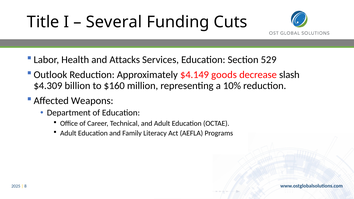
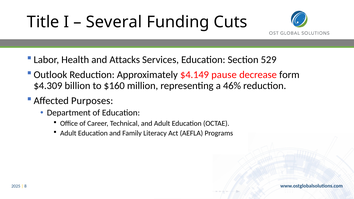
goods: goods -> pause (224, 75)
slash: slash -> form (289, 75)
10%: 10% -> 46% (232, 86)
Weapons: Weapons -> Purposes (92, 101)
